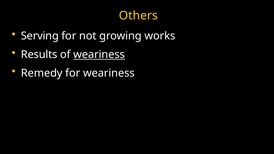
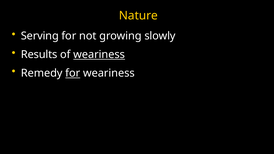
Others: Others -> Nature (138, 16)
works: works -> slowly (160, 36)
for underline: none -> present (73, 73)
